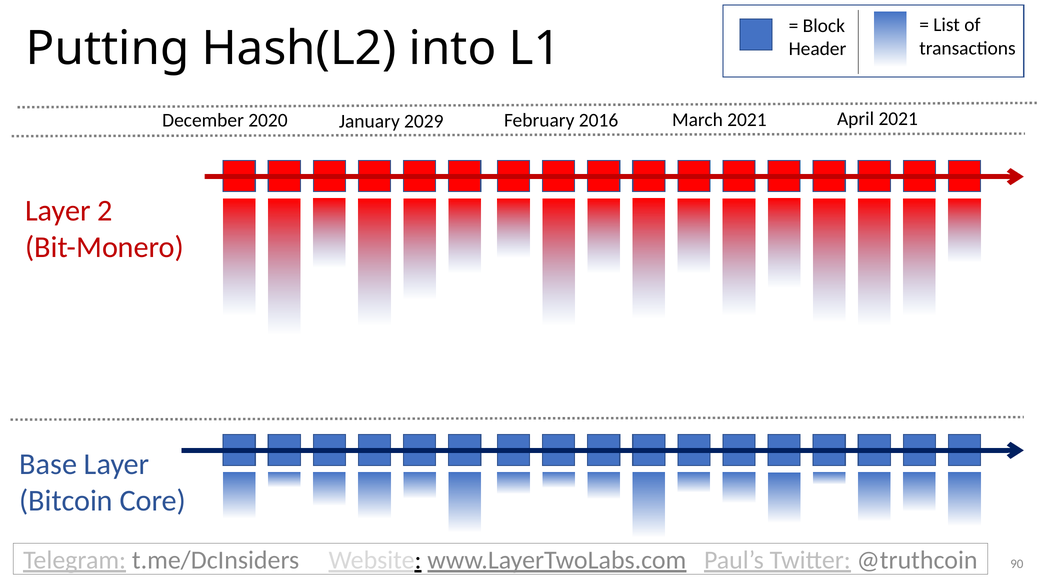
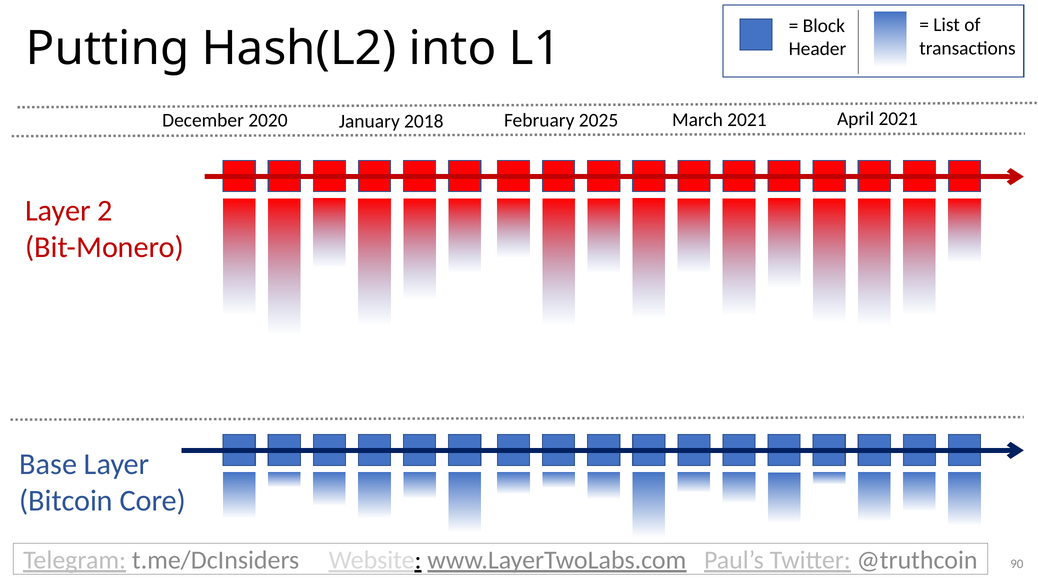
2029: 2029 -> 2018 (424, 121)
2016: 2016 -> 2025 (599, 120)
